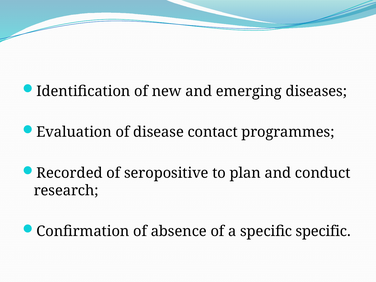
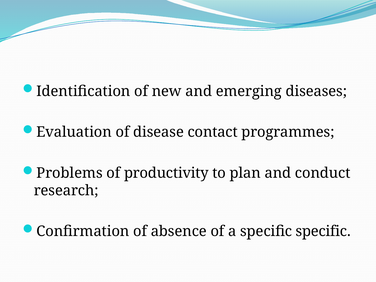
Recorded: Recorded -> Problems (70, 173)
seropositive: seropositive -> productivity (166, 173)
